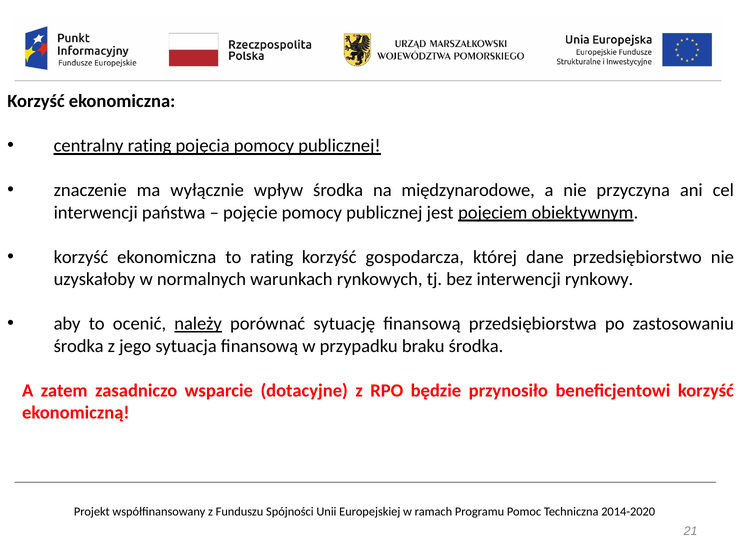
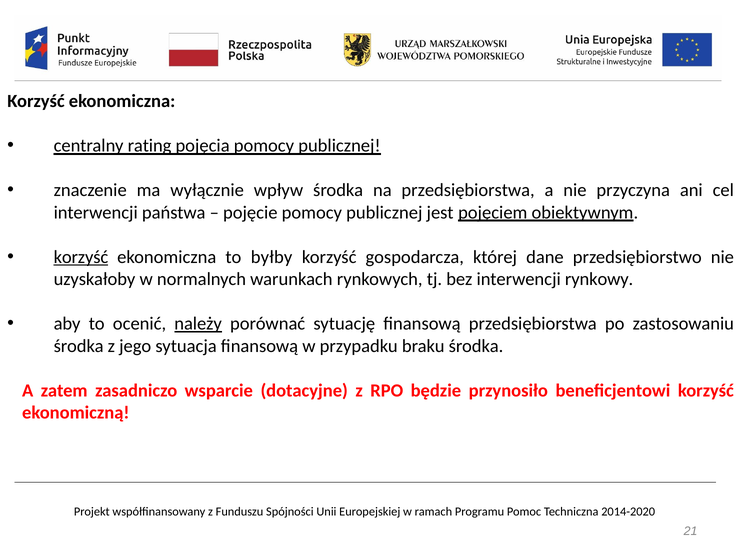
na międzynarodowe: międzynarodowe -> przedsiębiorstwa (468, 191)
korzyść underline: none -> present (81, 257)
to rating: rating -> byłby (272, 257)
